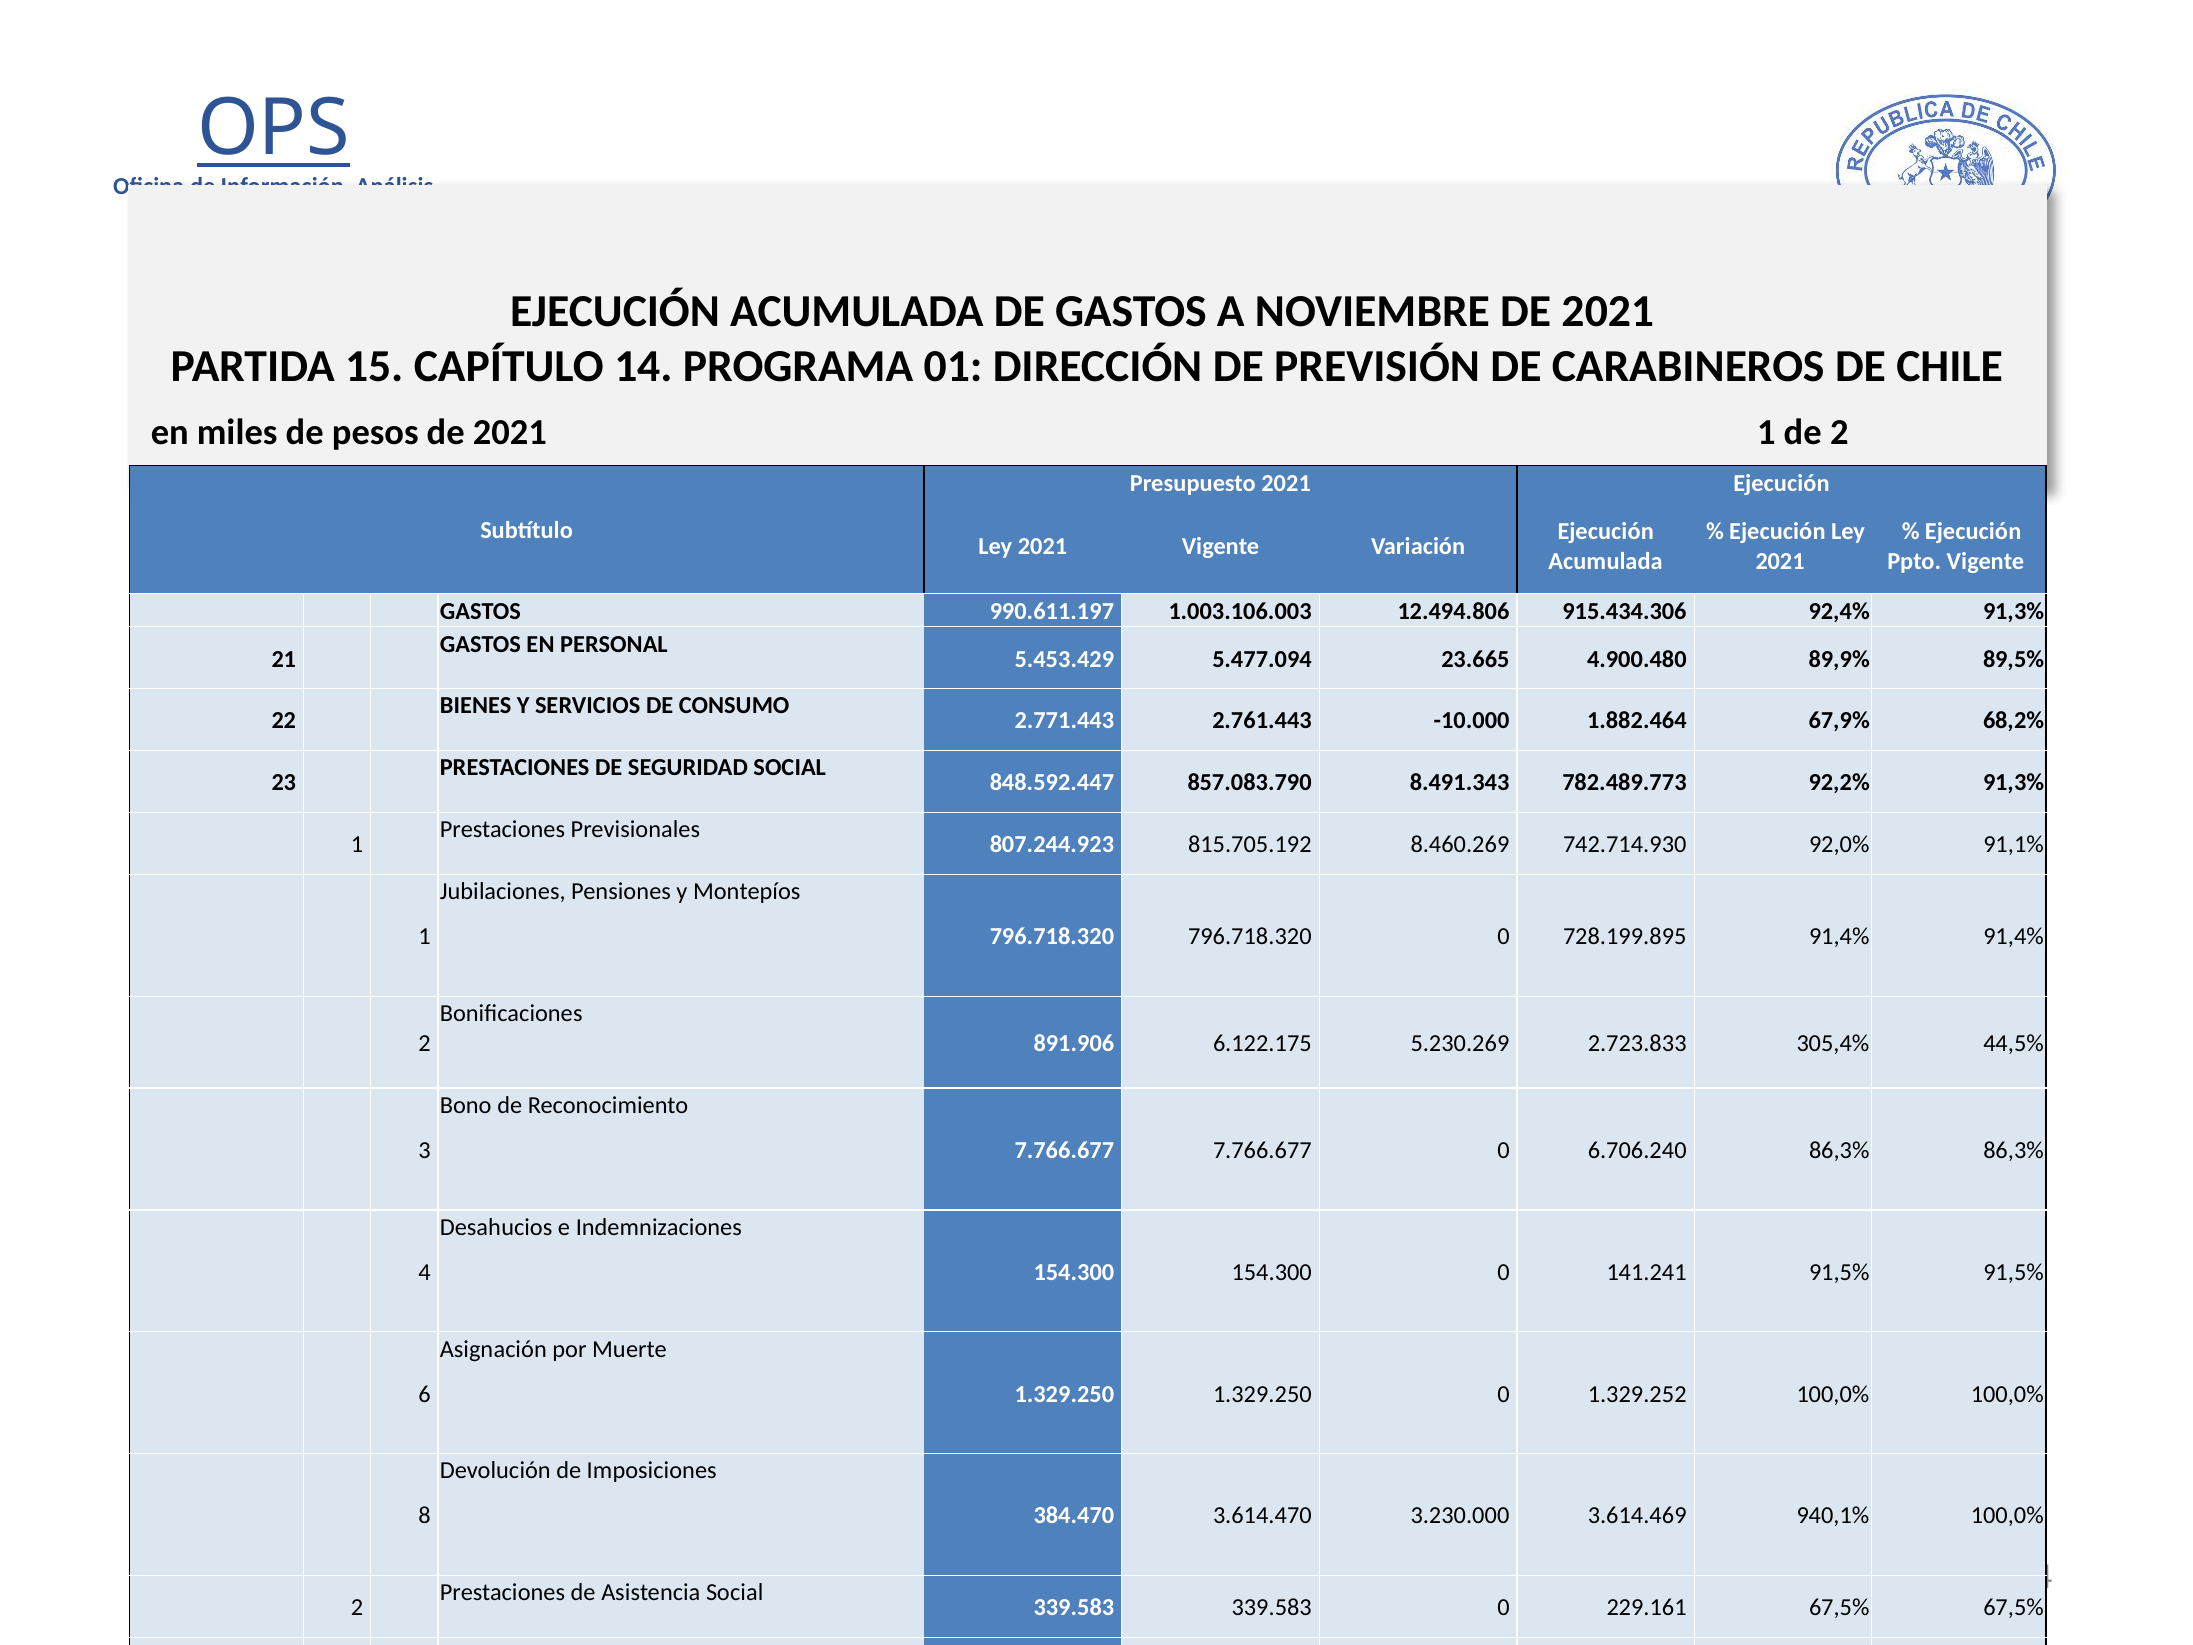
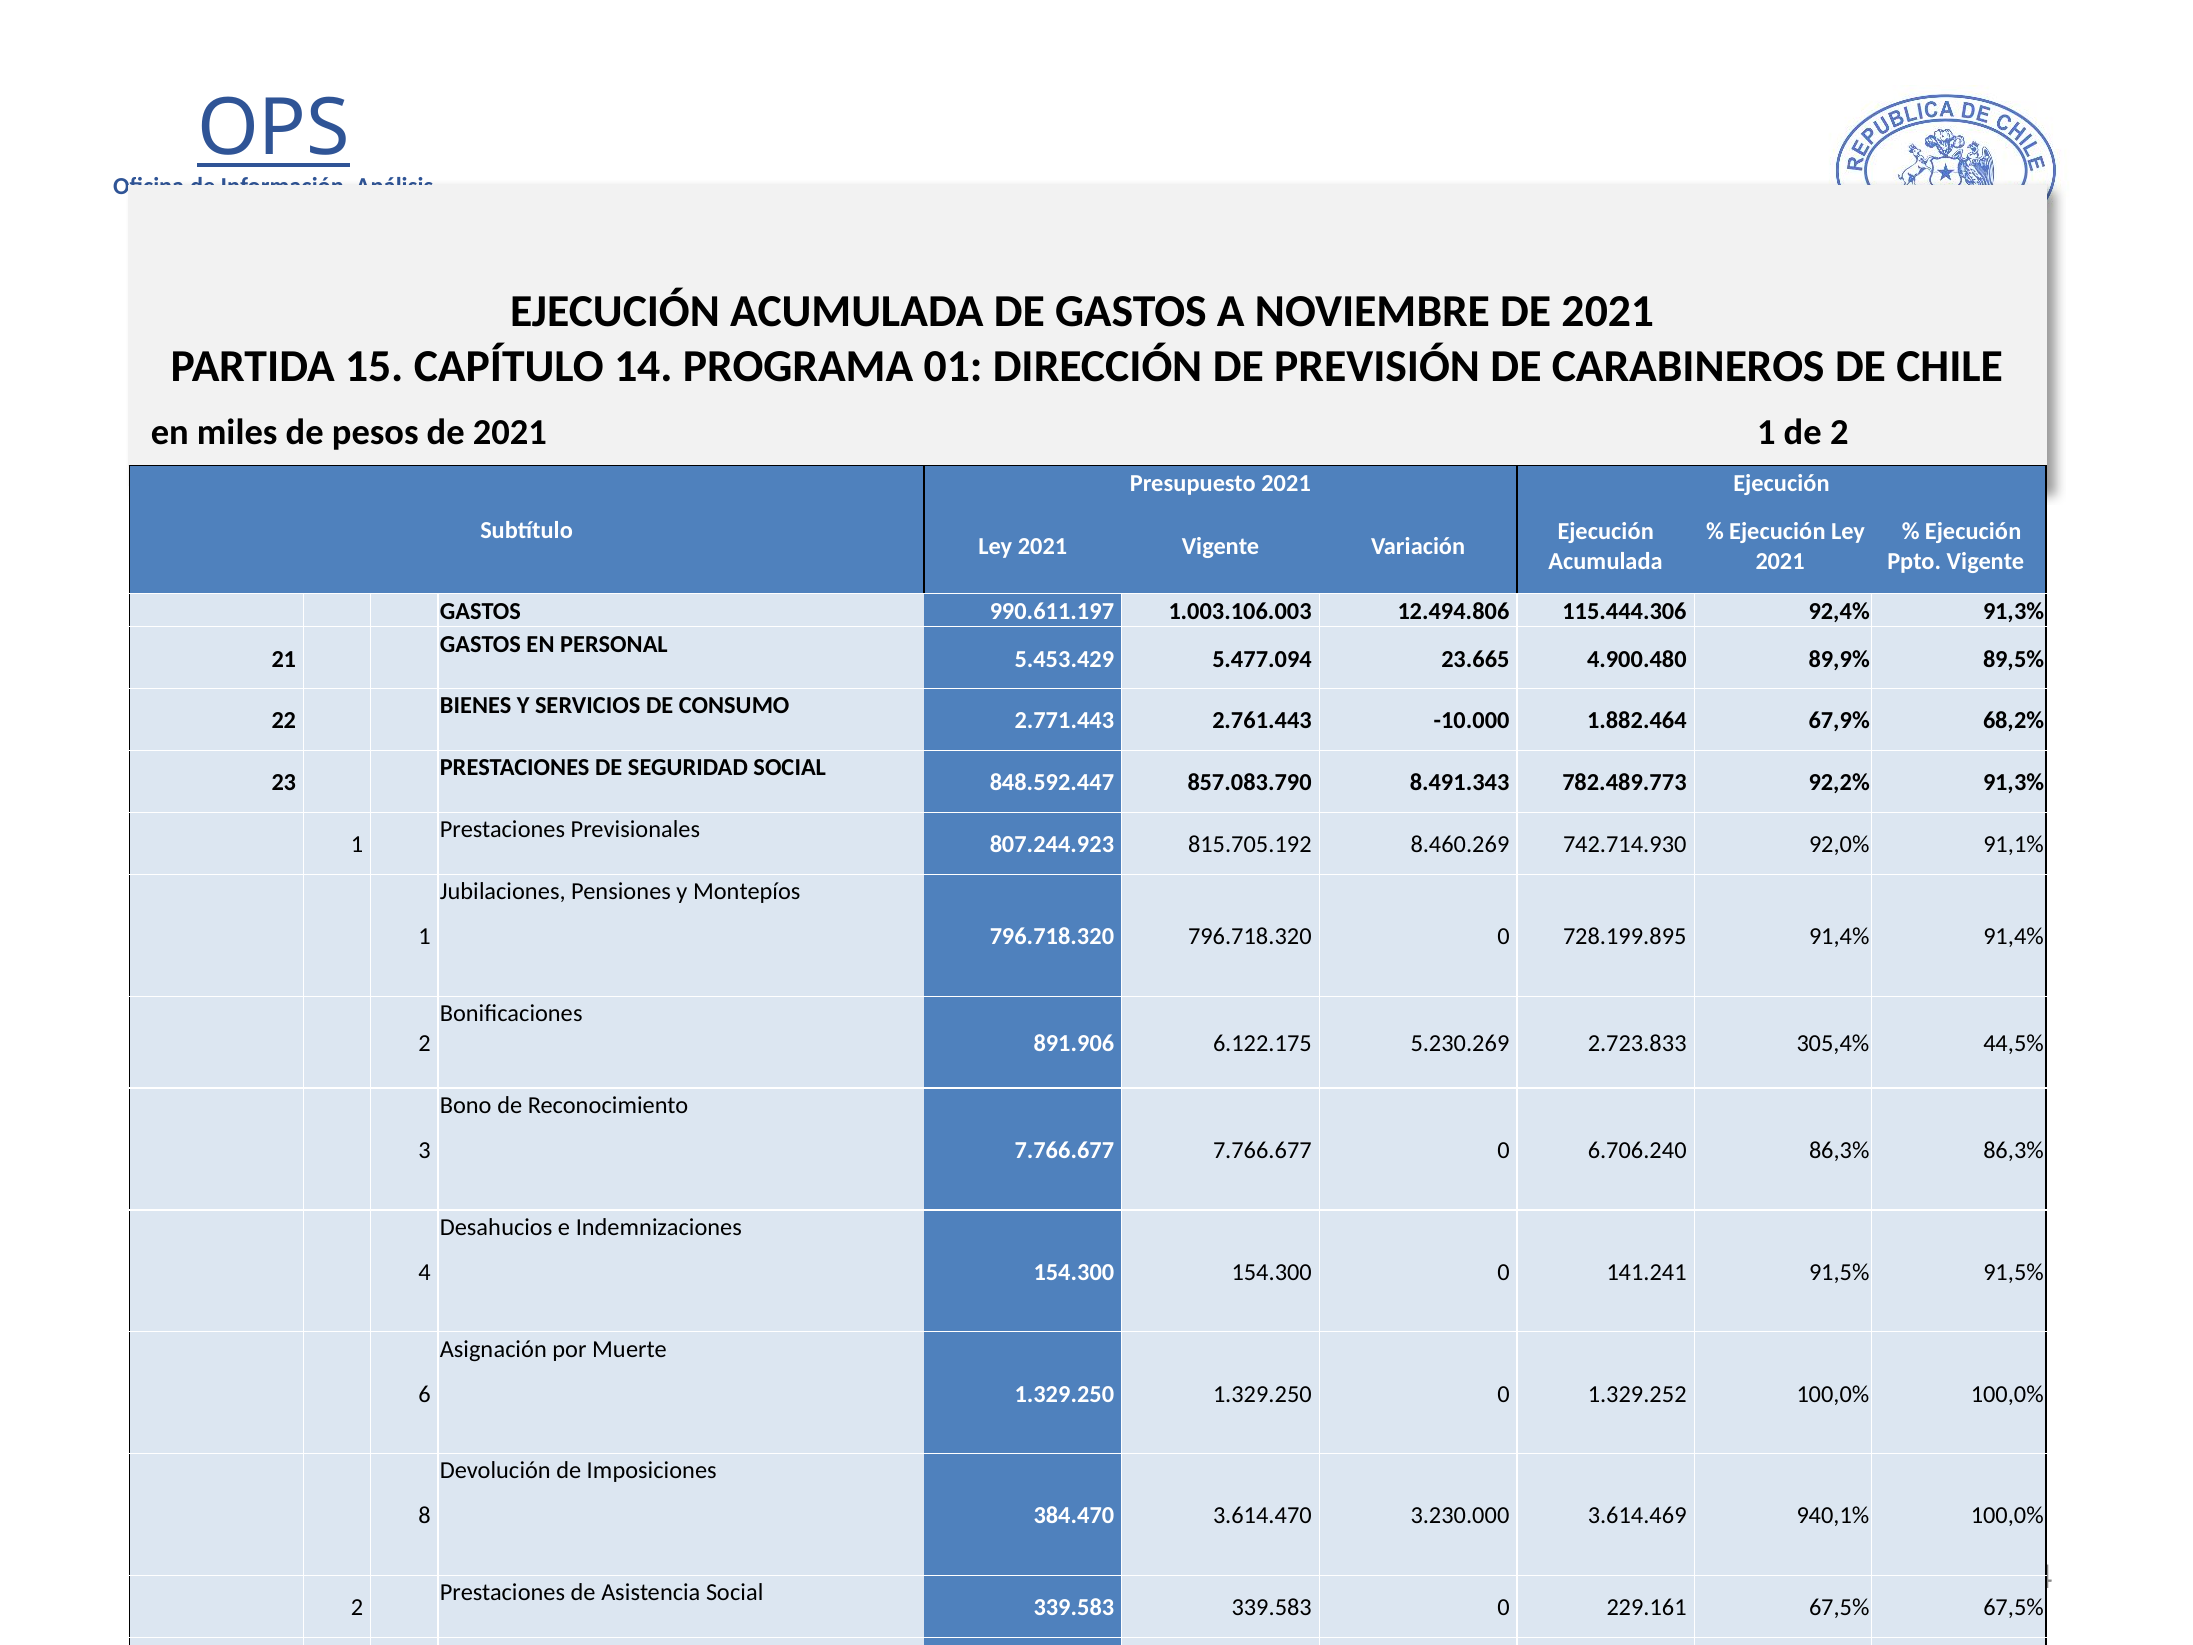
915.434.306: 915.434.306 -> 115.444.306 (1624, 611)
